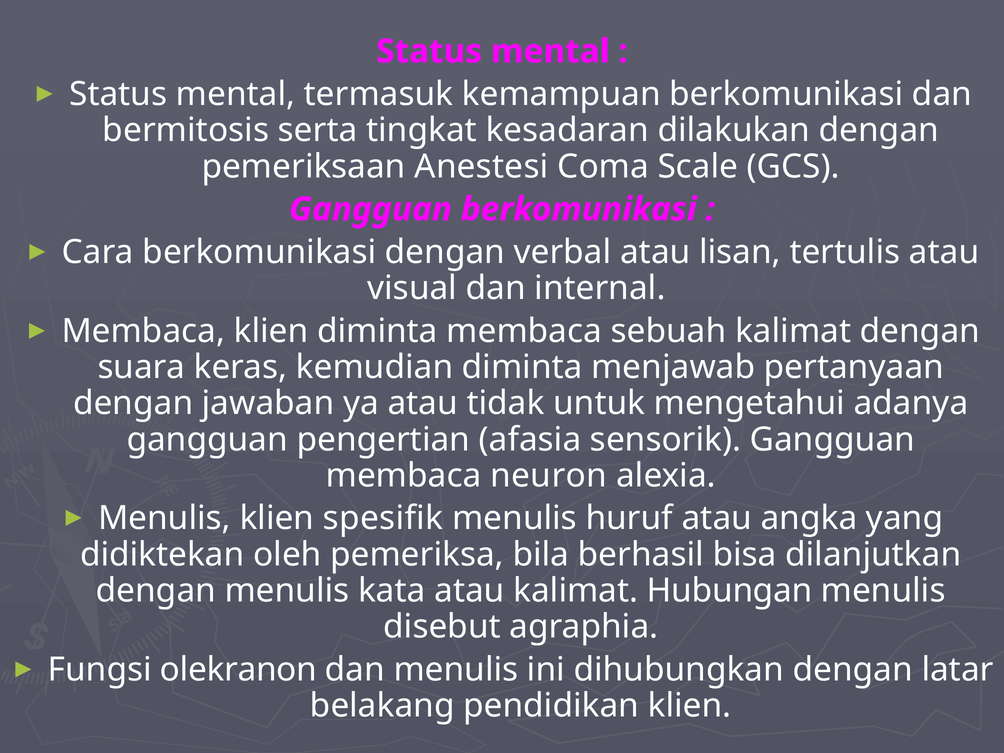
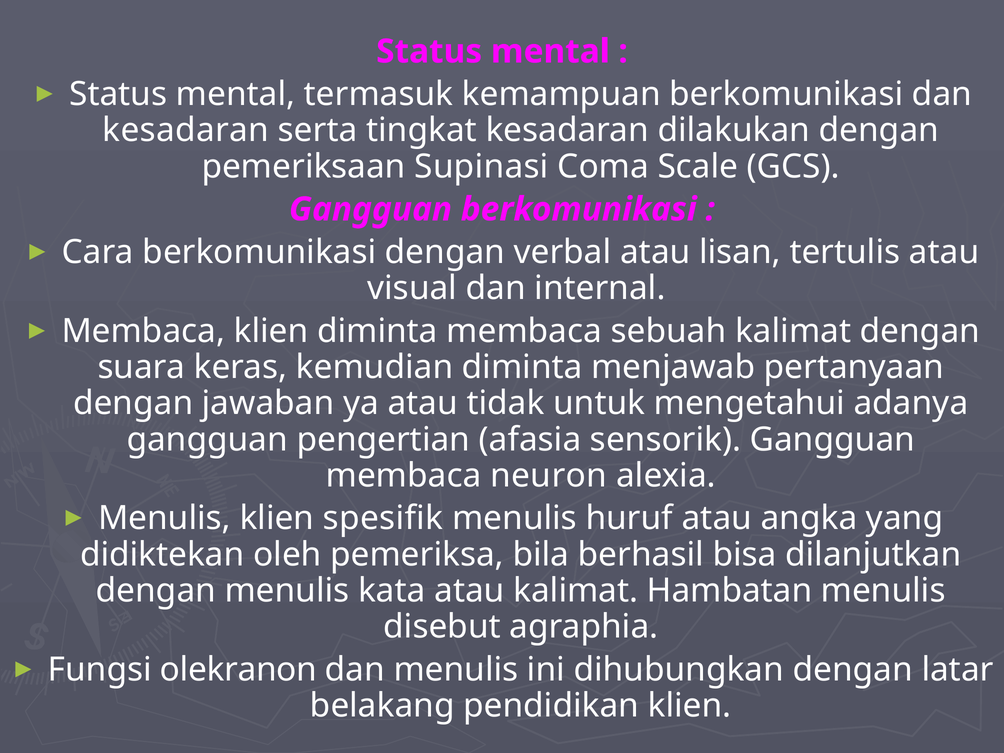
bermitosis: bermitosis -> kesadaran (186, 130)
Anestesi: Anestesi -> Supinasi (481, 167)
Hubungan: Hubungan -> Hambatan (730, 591)
